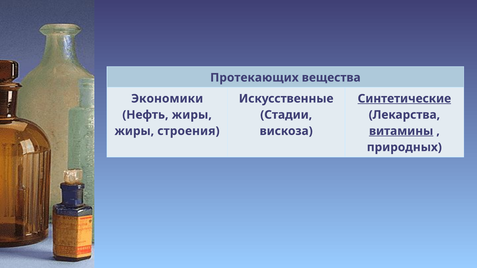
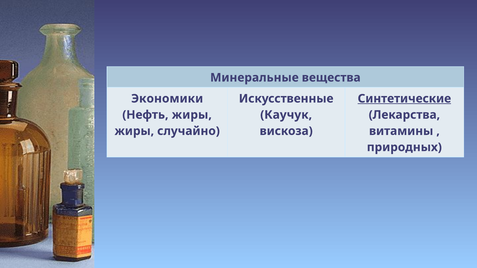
Протекающих: Протекающих -> Минеральные (254, 78)
Стадии: Стадии -> Каучук (286, 115)
строения: строения -> случайно (189, 131)
витамины underline: present -> none (401, 131)
